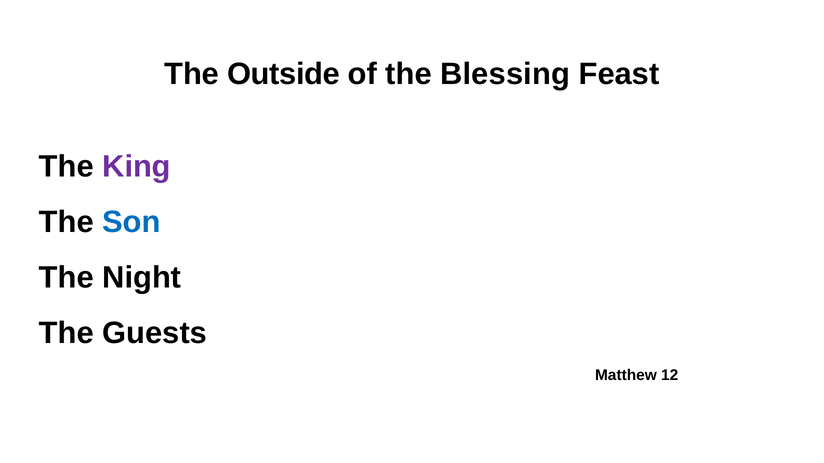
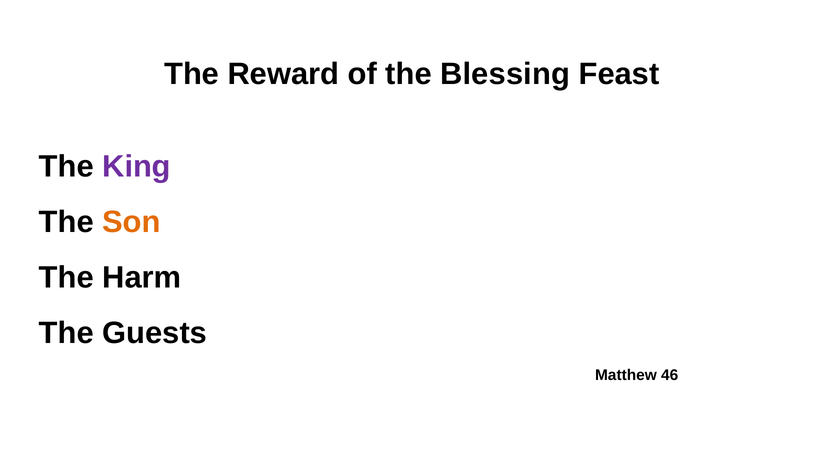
Outside: Outside -> Reward (283, 74)
Son colour: blue -> orange (131, 222)
Night: Night -> Harm (142, 278)
12: 12 -> 46 (670, 376)
